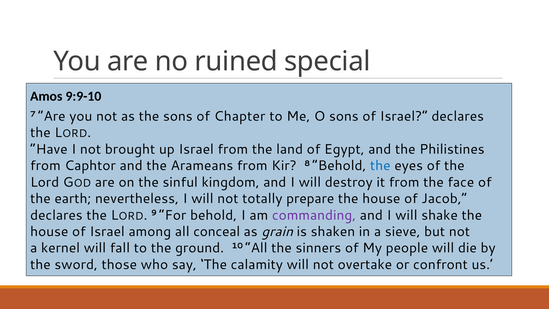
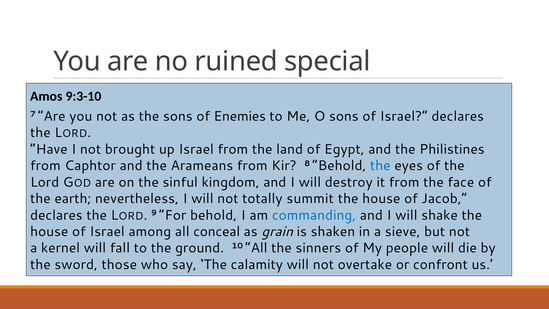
9:9-10: 9:9-10 -> 9:3-10 (83, 96)
Chapter: Chapter -> Enemies (240, 116)
prepare: prepare -> summit (310, 199)
commanding colour: purple -> blue (314, 215)
